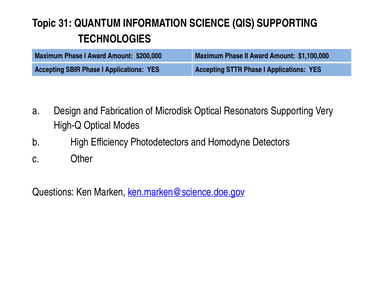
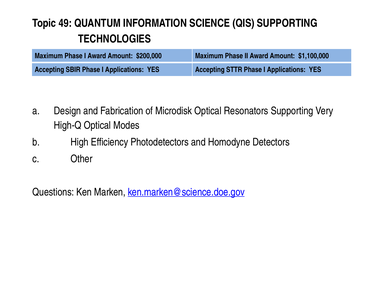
31: 31 -> 49 (65, 23)
